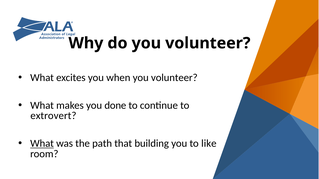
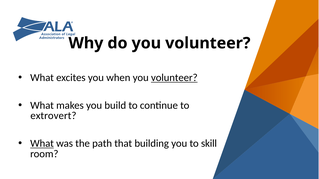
volunteer underline: none -> present (174, 78)
done: done -> build (115, 106)
like: like -> skill (209, 144)
